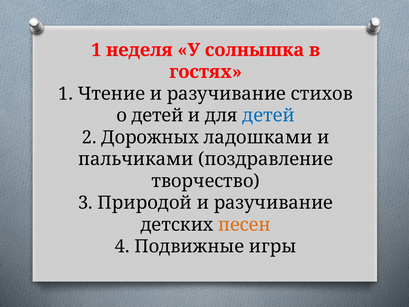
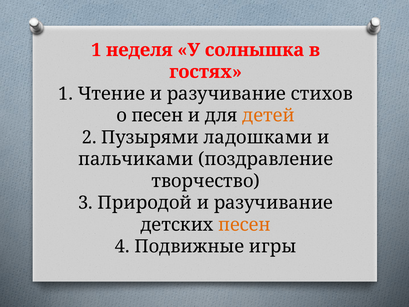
о детей: детей -> песен (157, 115)
детей colour: blue -> orange (269, 115)
Дорожных: Дорожных -> Пузырями (150, 137)
